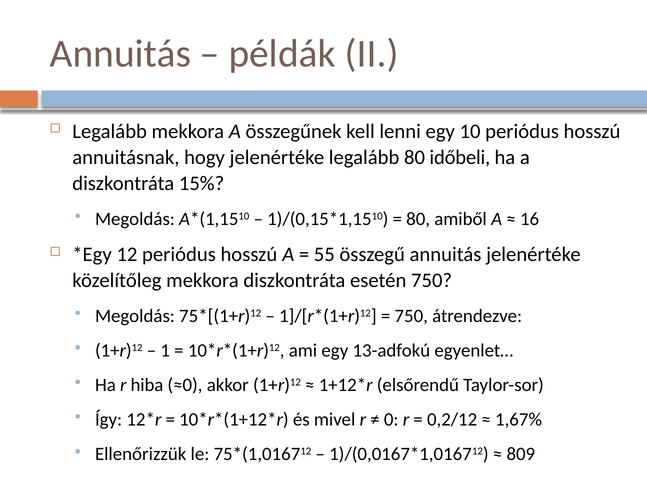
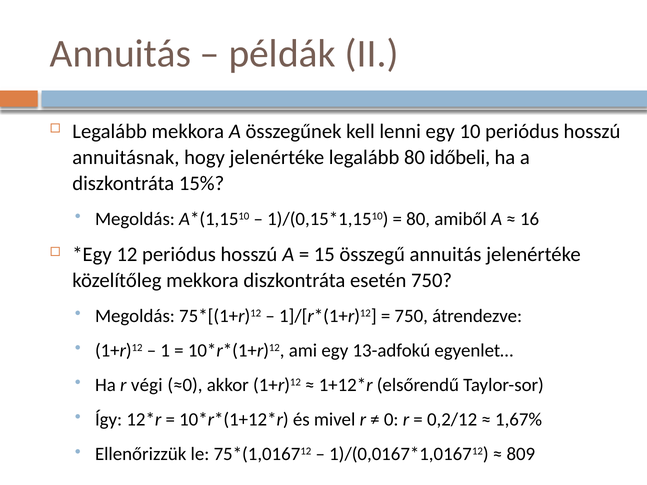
55: 55 -> 15 (324, 255)
hiba: hiba -> végi (147, 385)
